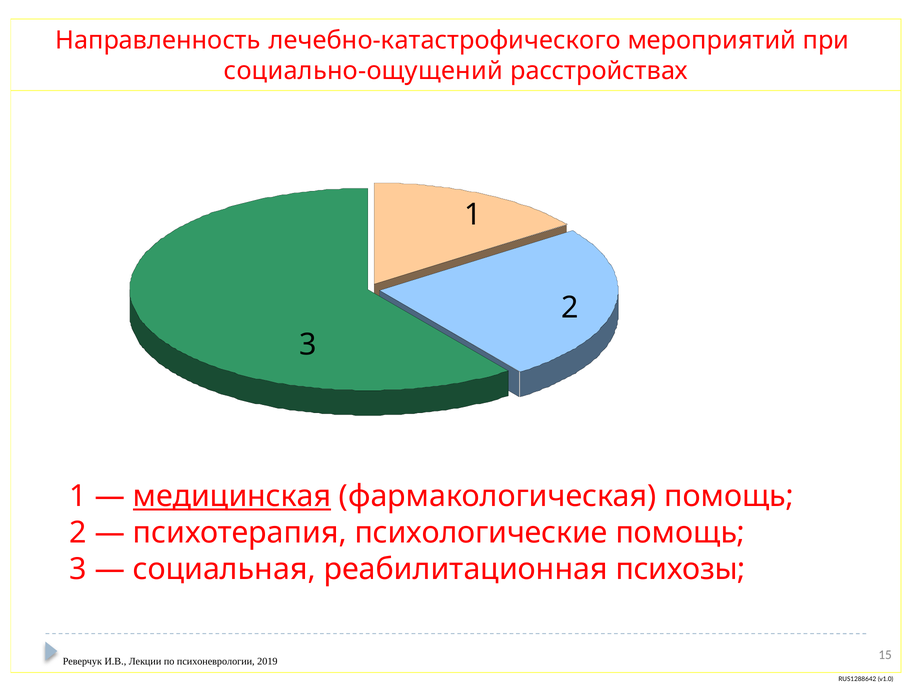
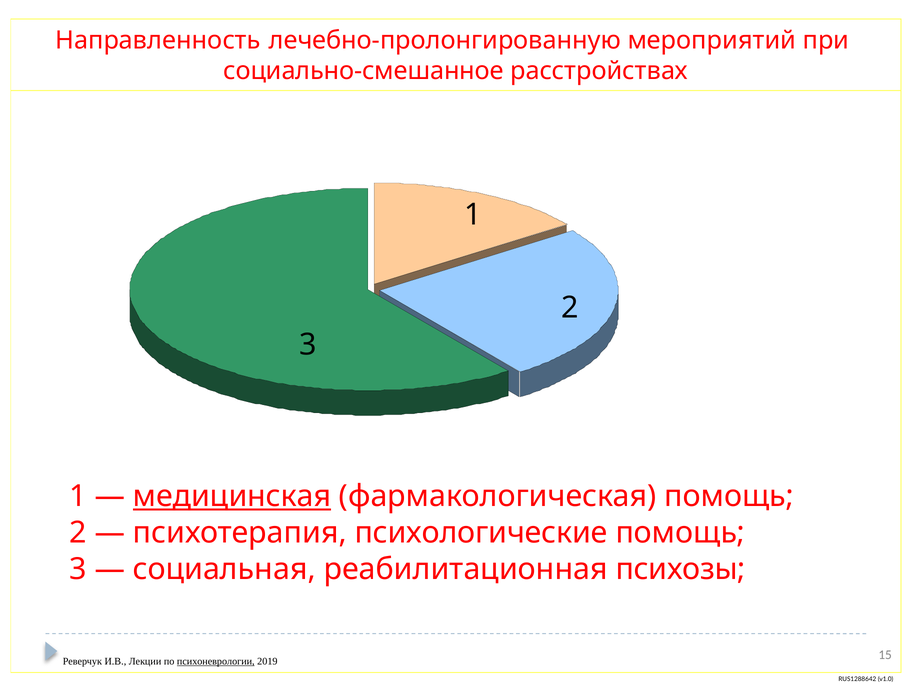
лечебно-катастрофического: лечебно-катастрофического -> лечебно-пролонгированную (445, 40)
социально-ощущений: социально-ощущений -> социально-смешанное (364, 71)
психоневрологии underline: none -> present (216, 661)
